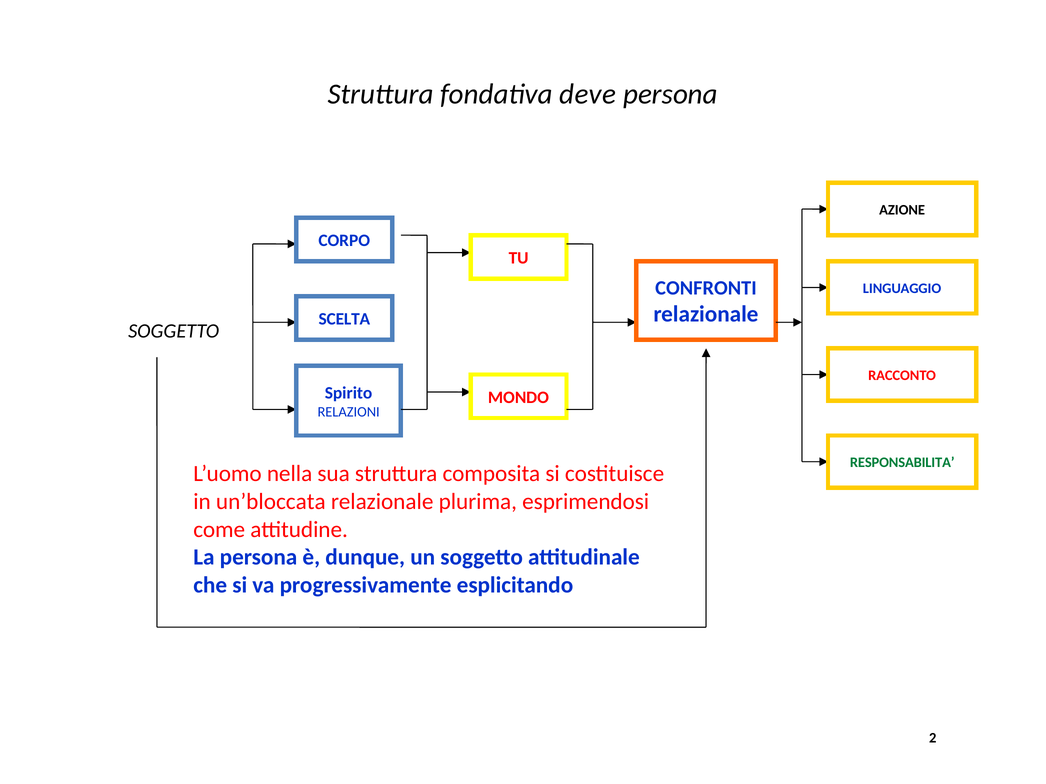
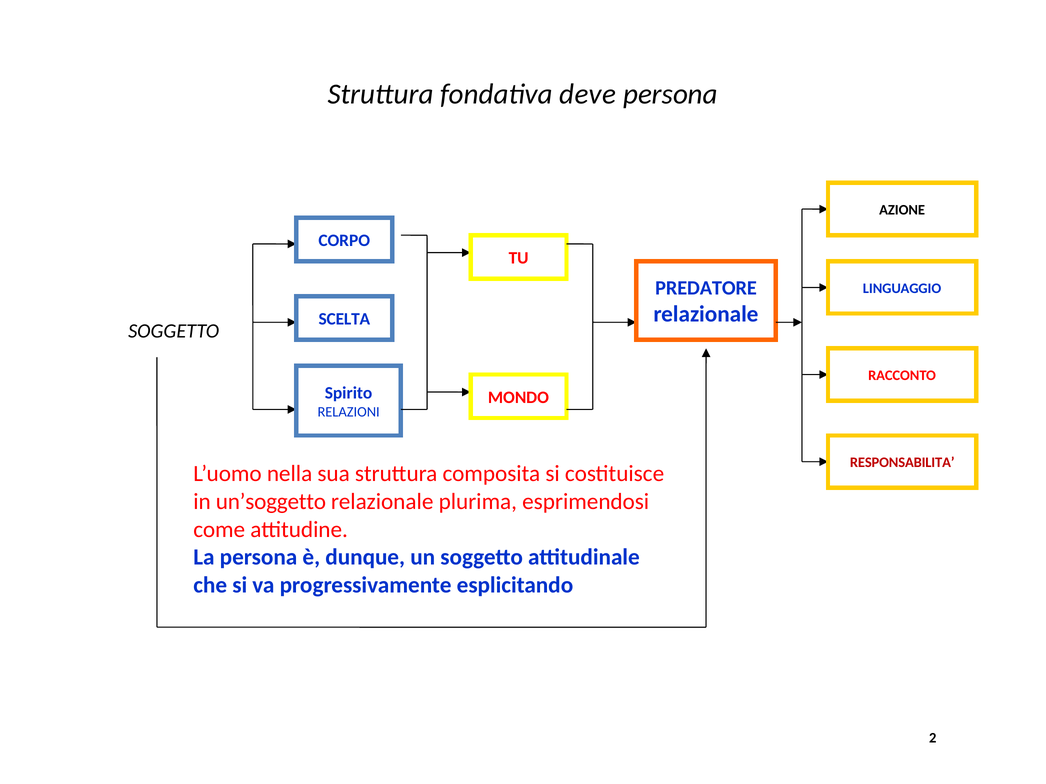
CONFRONTI: CONFRONTI -> PREDATORE (706, 288)
RESPONSABILITA colour: green -> red (902, 463)
un’bloccata: un’bloccata -> un’soggetto (271, 502)
